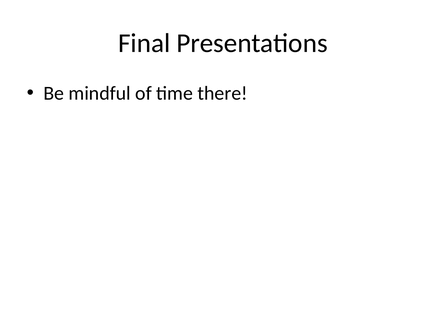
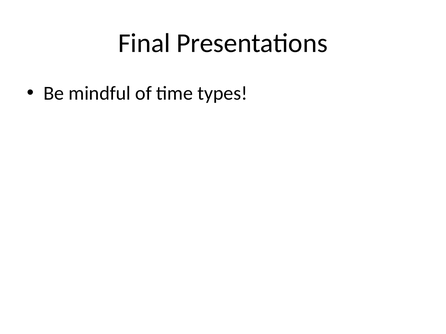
there: there -> types (223, 94)
